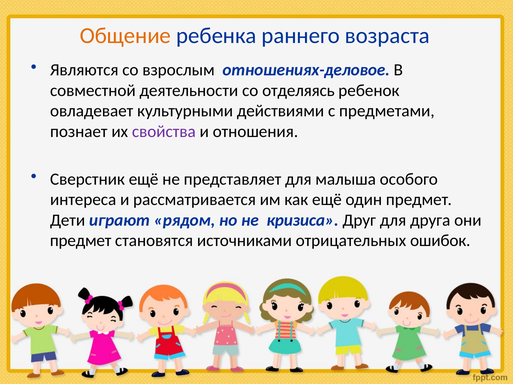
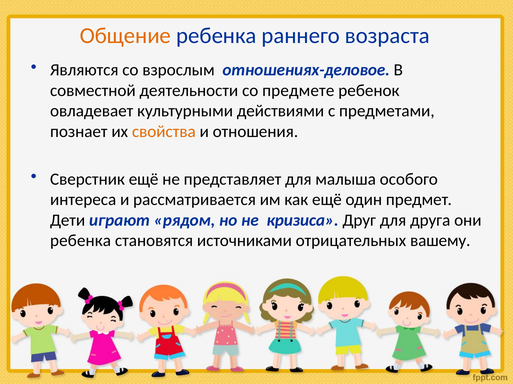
отделяясь: отделяясь -> предмете (298, 91)
свойства colour: purple -> orange (164, 132)
предмет: предмет -> ребенка (81, 241)
ошибок: ошибок -> вашему (440, 241)
